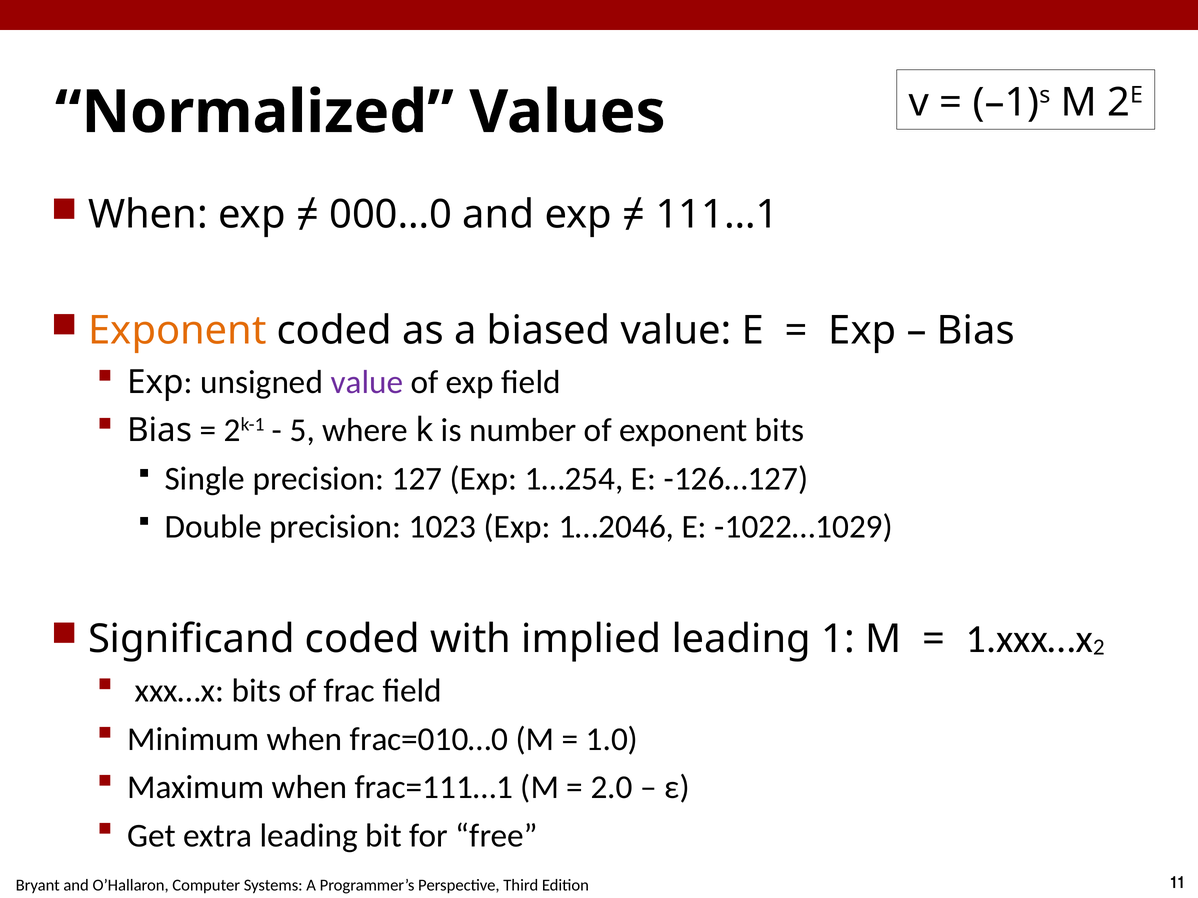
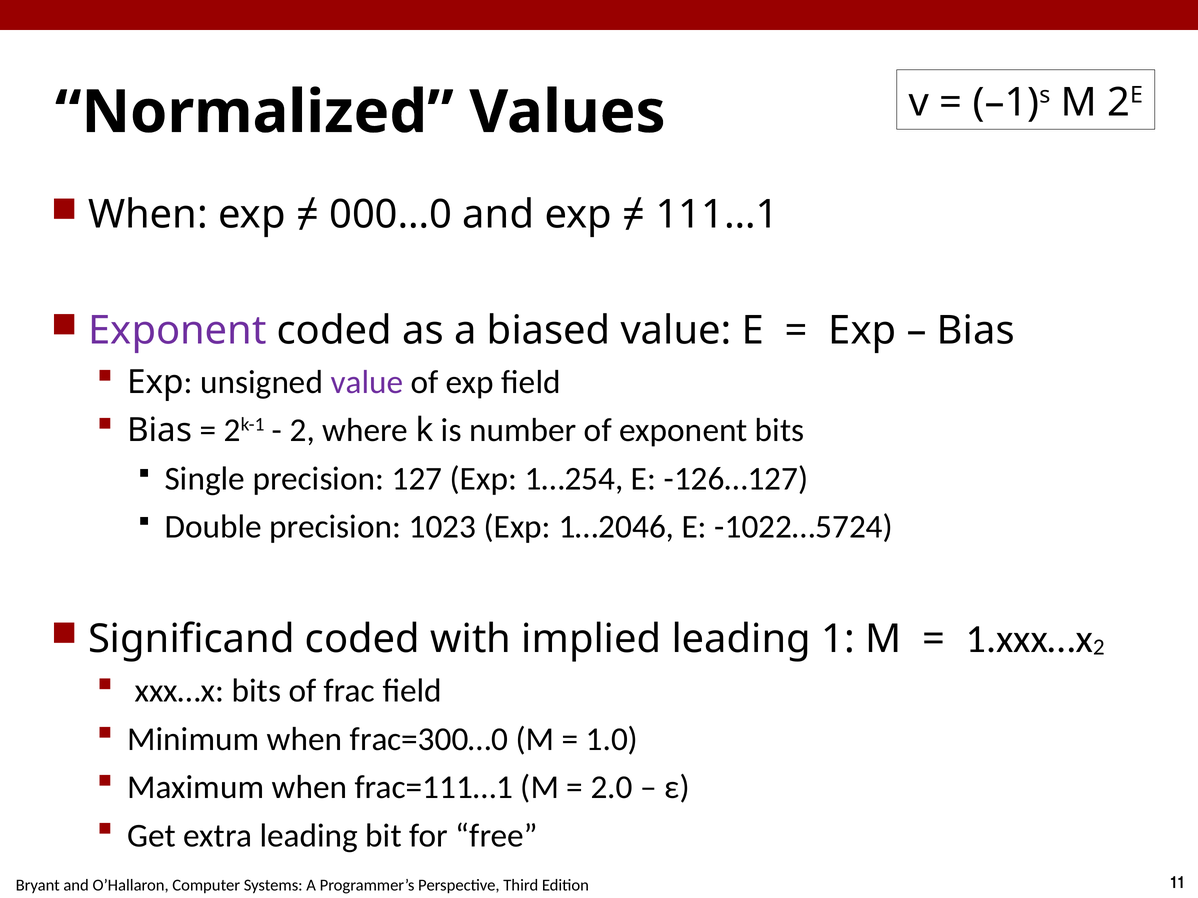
Exponent colour: orange -> purple (177, 331)
5: 5 -> 2 (302, 431)
-1022…1029: -1022…1029 -> -1022…5724 (804, 527)
frac=010…0: frac=010…0 -> frac=300…0 (429, 740)
